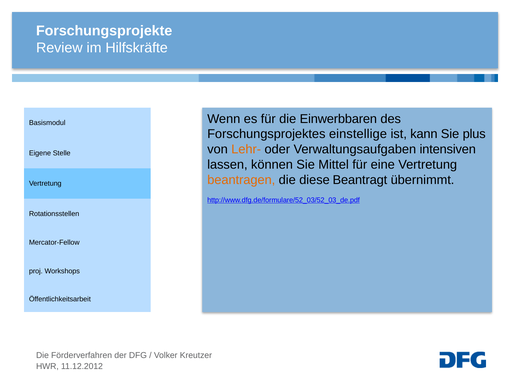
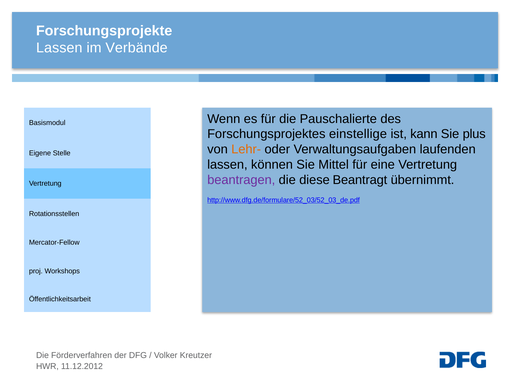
Review: Review -> Lassen (59, 48)
Hilfskräfte: Hilfskräfte -> Verbände (137, 48)
Einwerbbaren: Einwerbbaren -> Pauschalierte (338, 119)
intensiven: intensiven -> laufenden (448, 149)
beantragen colour: orange -> purple (241, 180)
